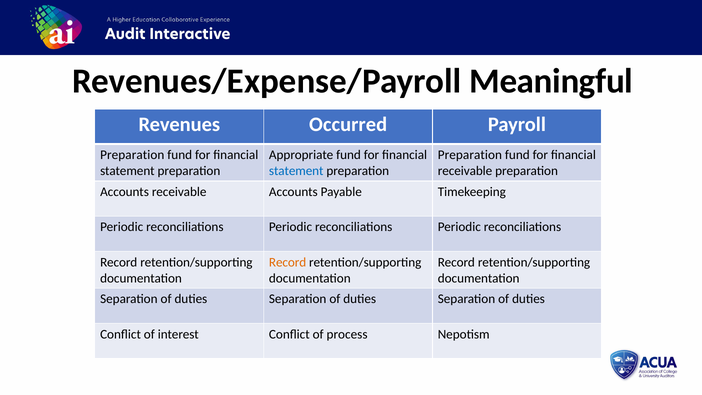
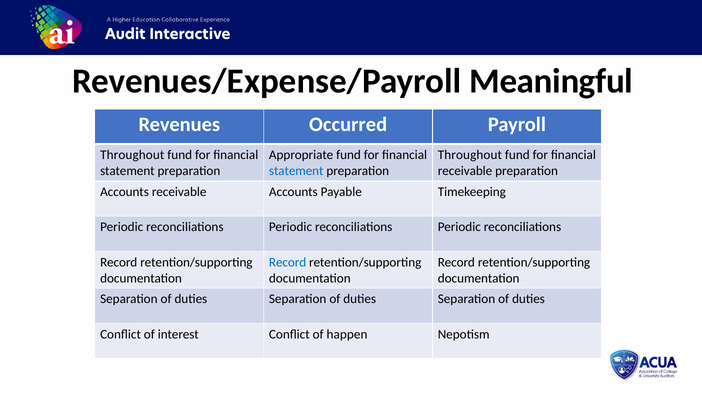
Preparation: Preparation -> Throughout (132, 155)
Preparation: Preparation -> Throughout (470, 155)
Record colour: orange -> blue (288, 262)
process: process -> happen (347, 334)
